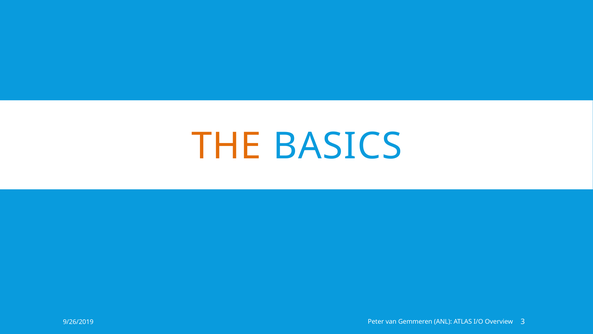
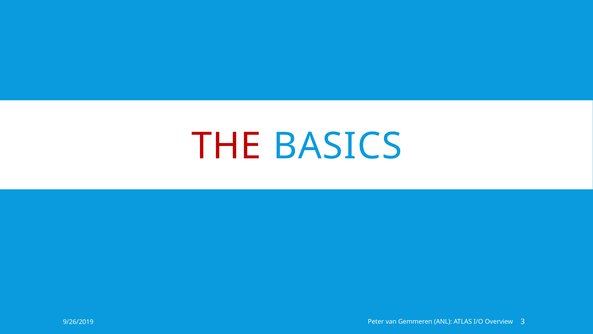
THE colour: orange -> red (226, 146)
